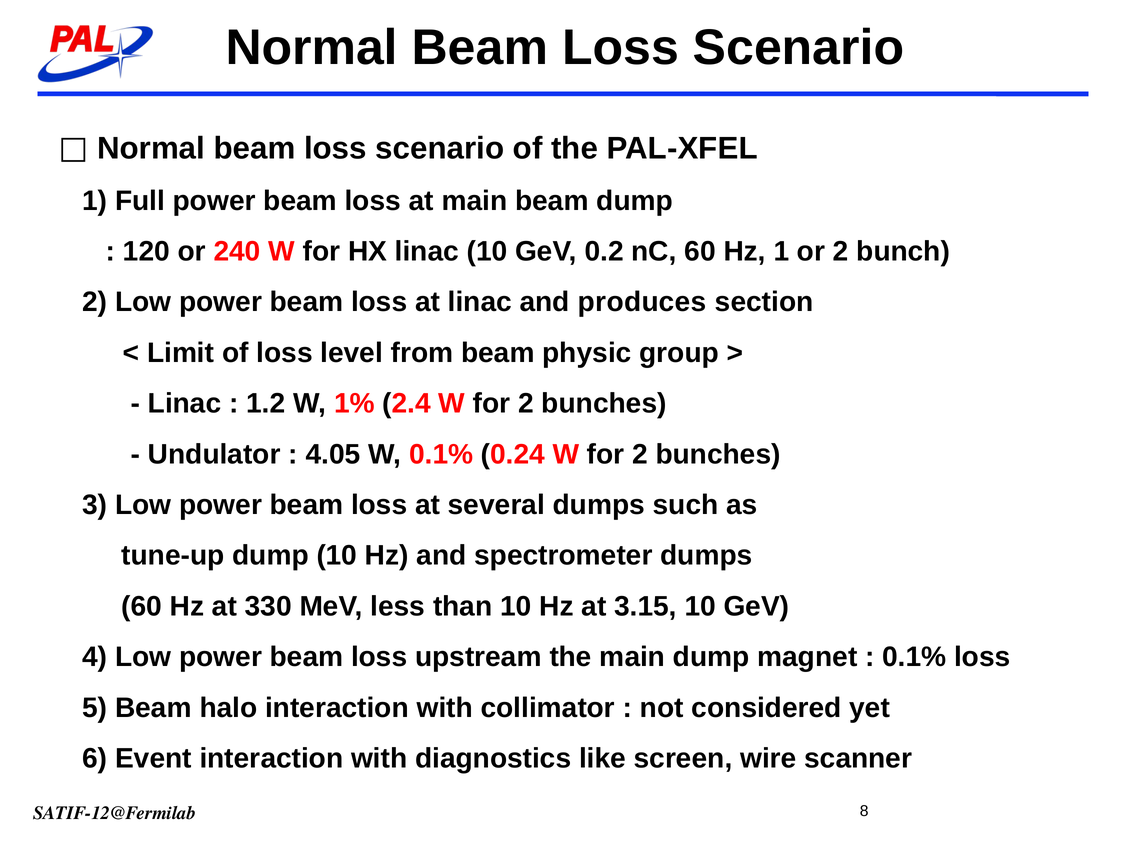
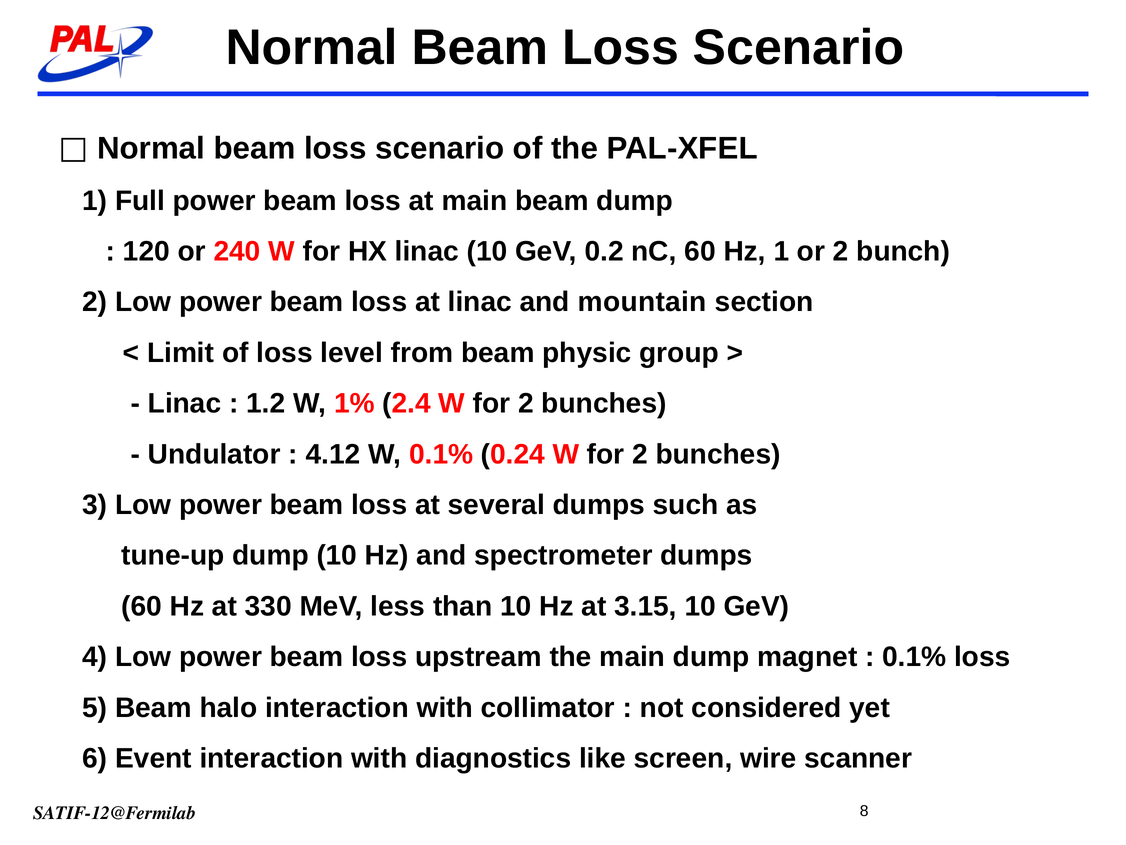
produces: produces -> mountain (642, 302)
4.05: 4.05 -> 4.12 (333, 454)
